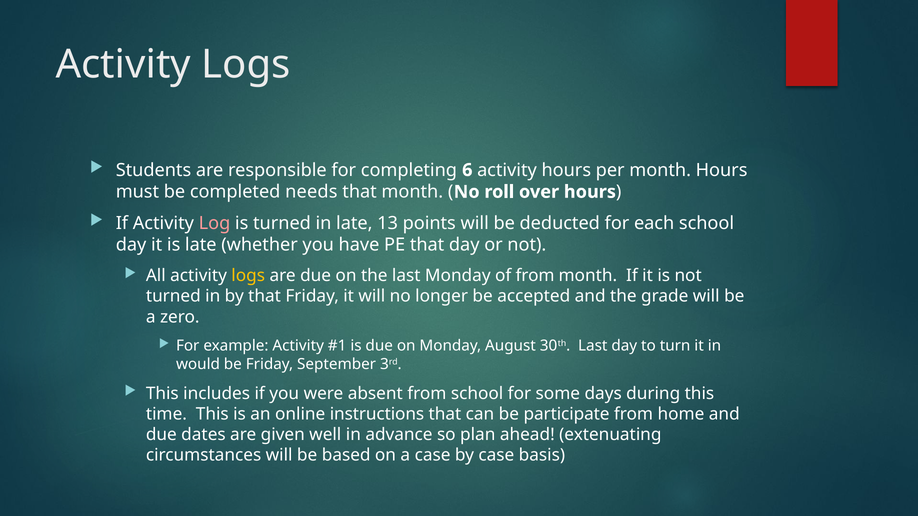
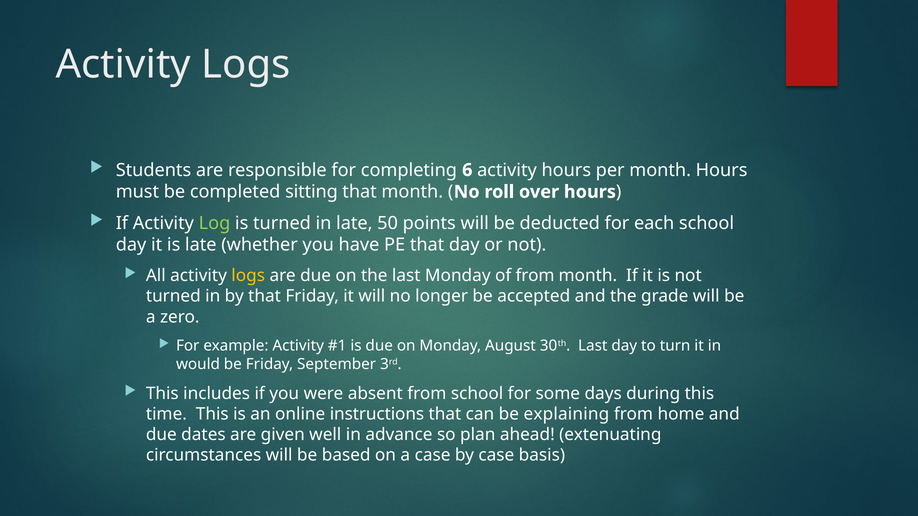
needs: needs -> sitting (311, 192)
Log colour: pink -> light green (215, 223)
13: 13 -> 50 (388, 223)
participate: participate -> explaining (566, 414)
